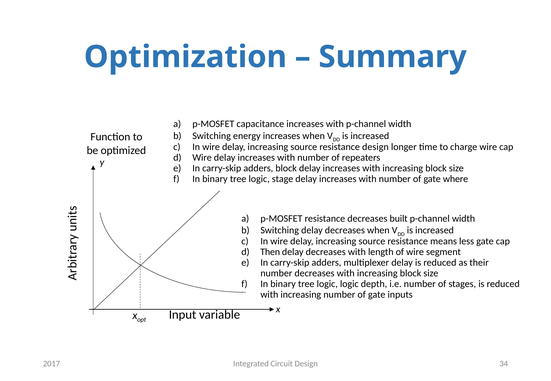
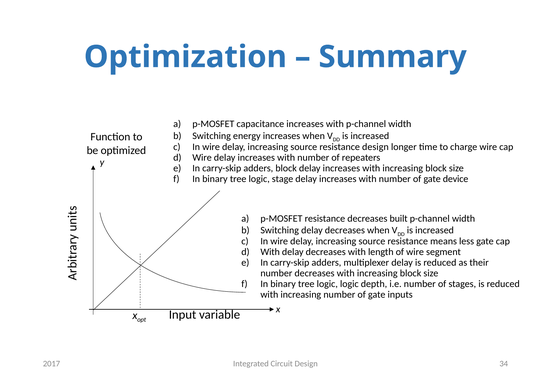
where: where -> device (456, 179)
Then: Then -> With (270, 252)
